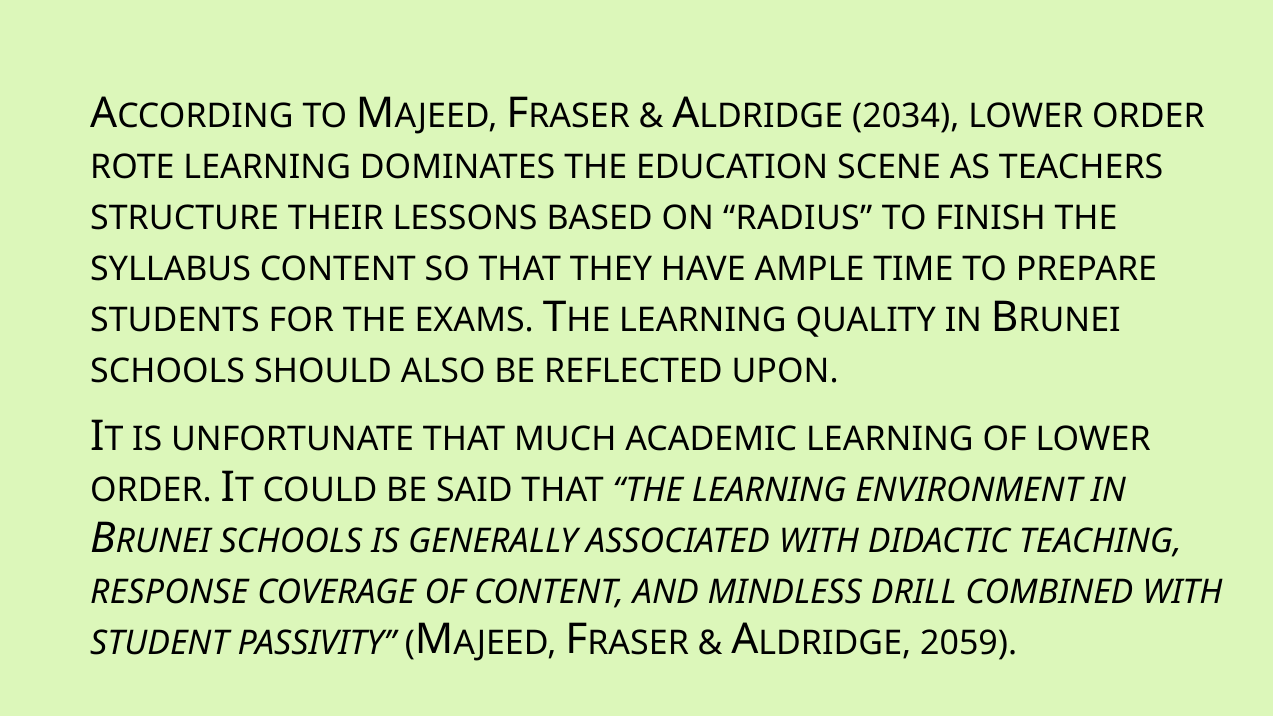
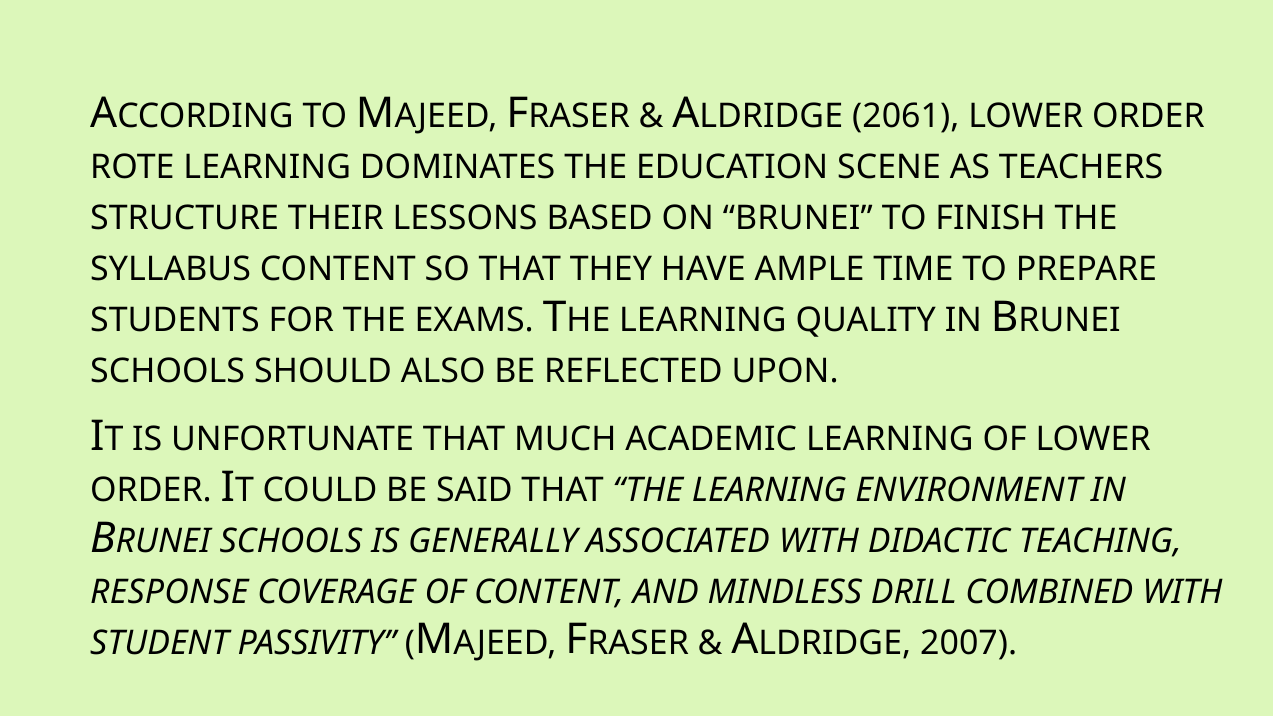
2034: 2034 -> 2061 (906, 117)
RADIUS: RADIUS -> BRUNEI (798, 219)
2059: 2059 -> 2007 (969, 643)
